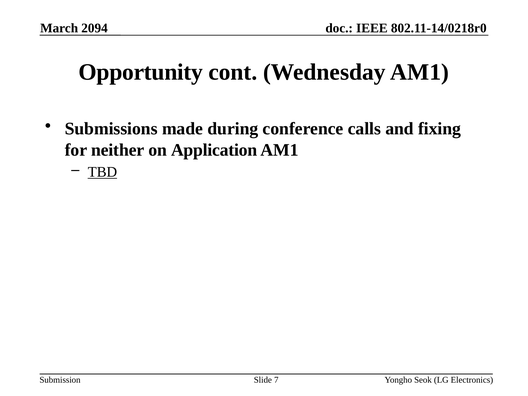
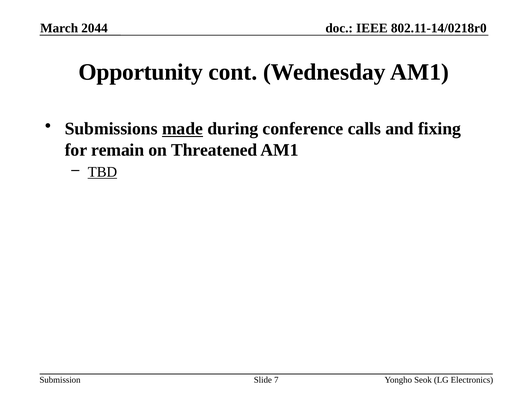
2094: 2094 -> 2044 (95, 28)
made underline: none -> present (183, 129)
neither: neither -> remain (118, 150)
Application: Application -> Threatened (214, 150)
